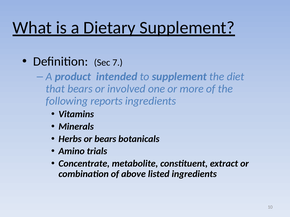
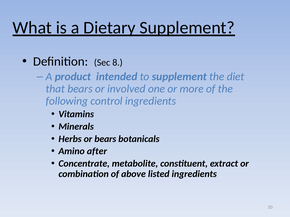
7: 7 -> 8 (118, 63)
reports: reports -> control (107, 101)
trials: trials -> after (97, 152)
